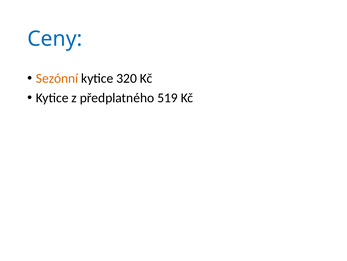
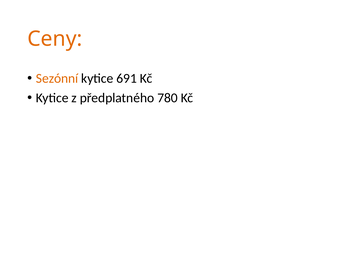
Ceny colour: blue -> orange (55, 39)
320: 320 -> 691 (127, 78)
519: 519 -> 780 (167, 98)
